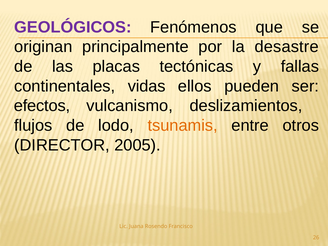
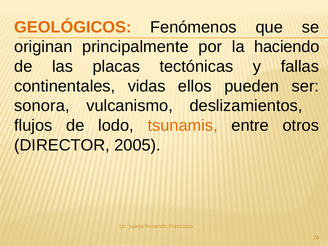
GEOLÓGICOS colour: purple -> orange (73, 27)
desastre: desastre -> haciendo (287, 47)
efectos: efectos -> sonora (42, 106)
